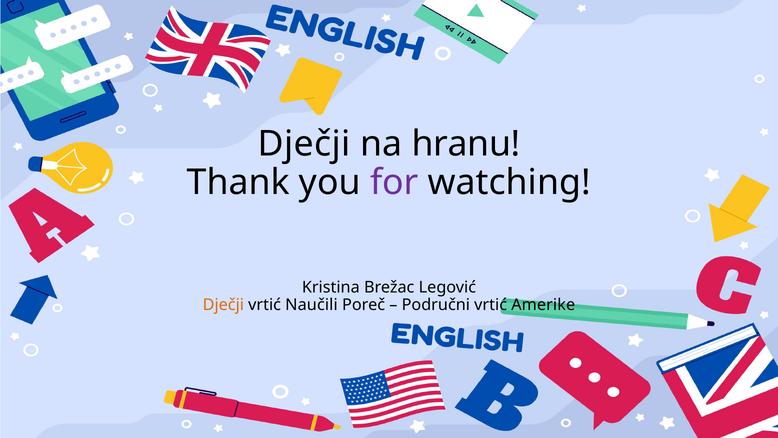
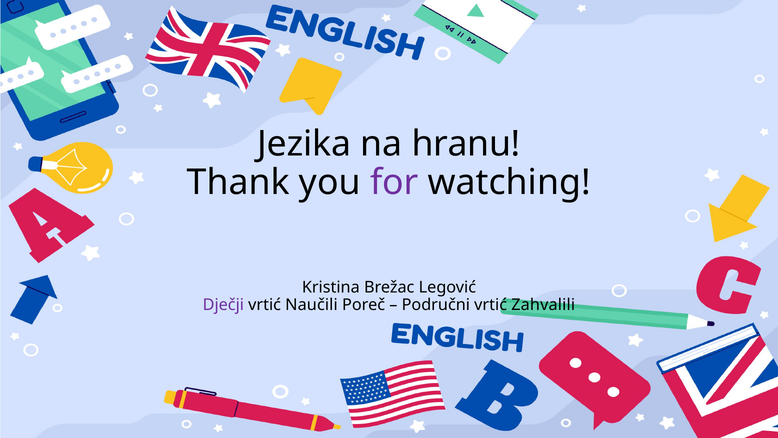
Dječji: Dječji -> Jezika (304, 144)
Dječji colour: orange -> purple (223, 305)
Amerike: Amerike -> Zahvalili (543, 305)
